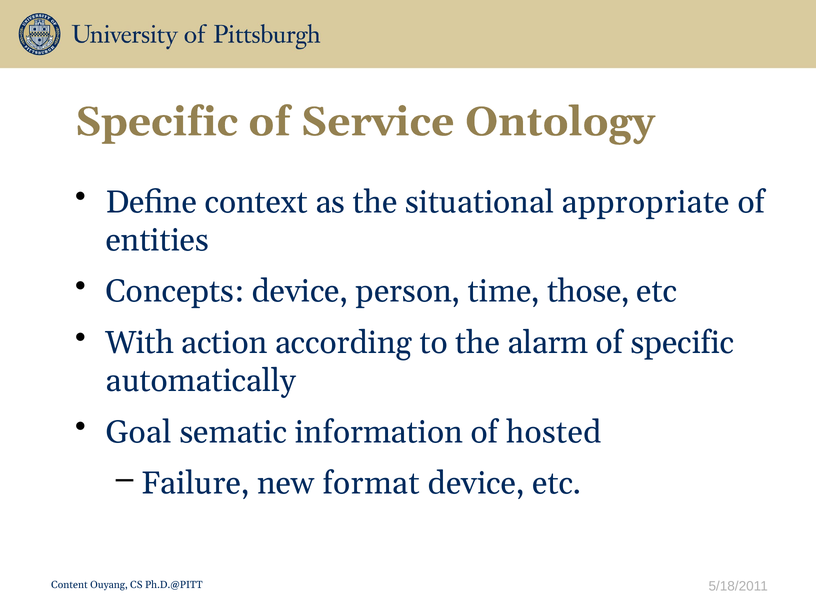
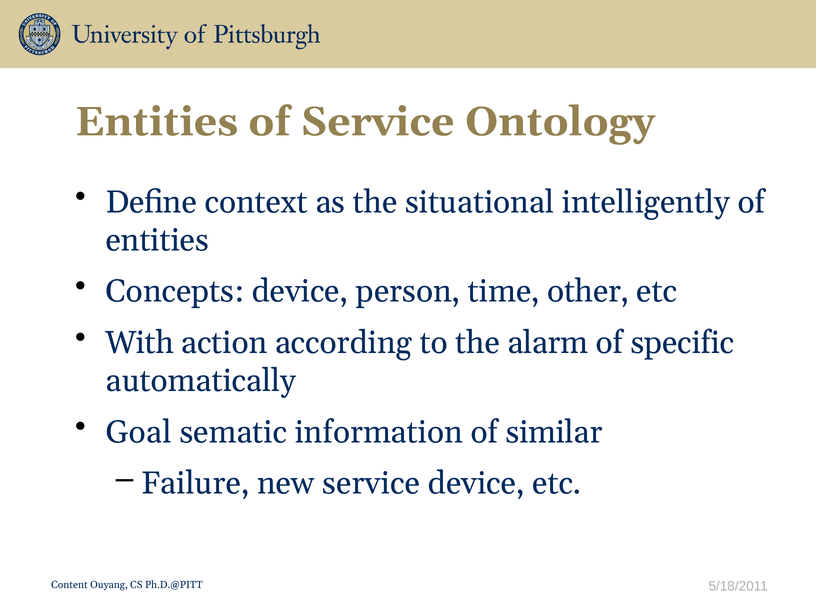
Specific: Specific -> Entities (157, 122)
appropriate: appropriate -> intelligently (646, 202)
those: those -> other (588, 292)
hosted: hosted -> similar (554, 432)
new format: format -> service (371, 483)
